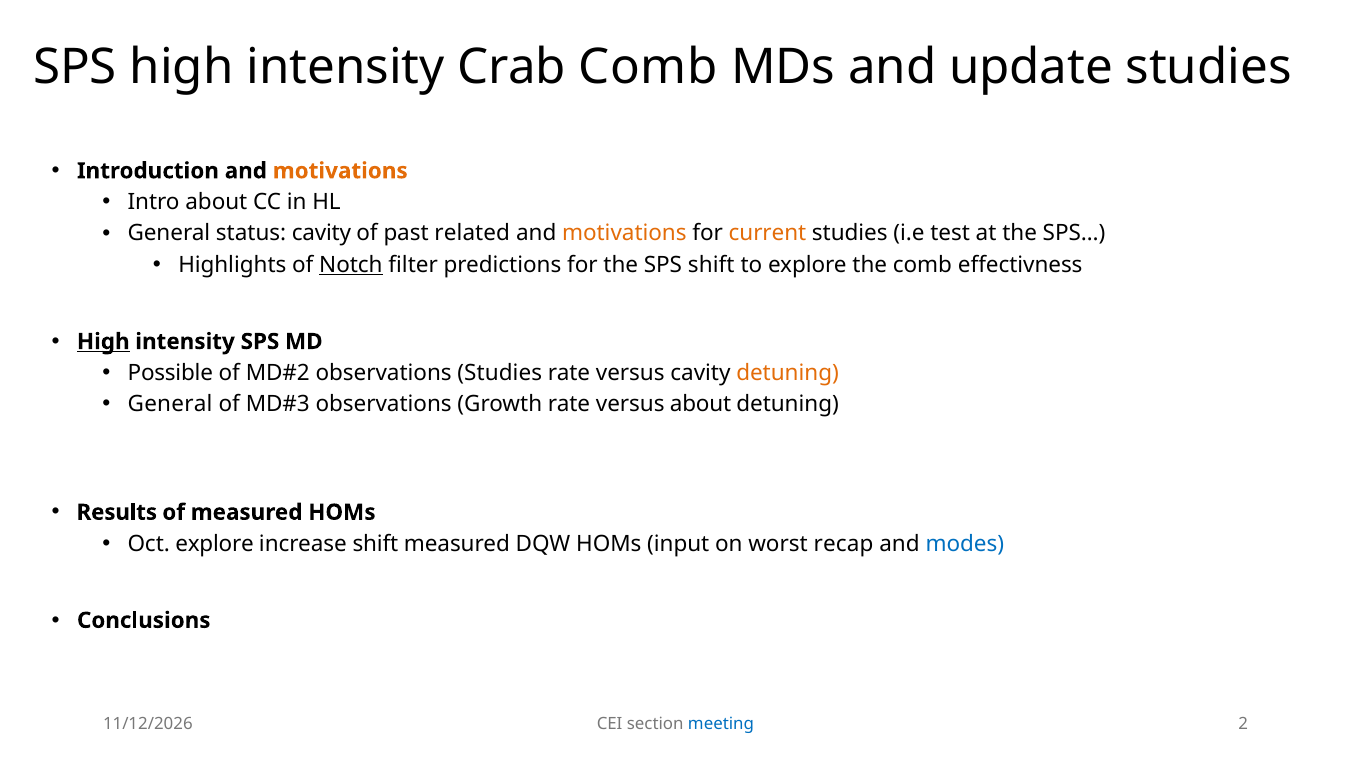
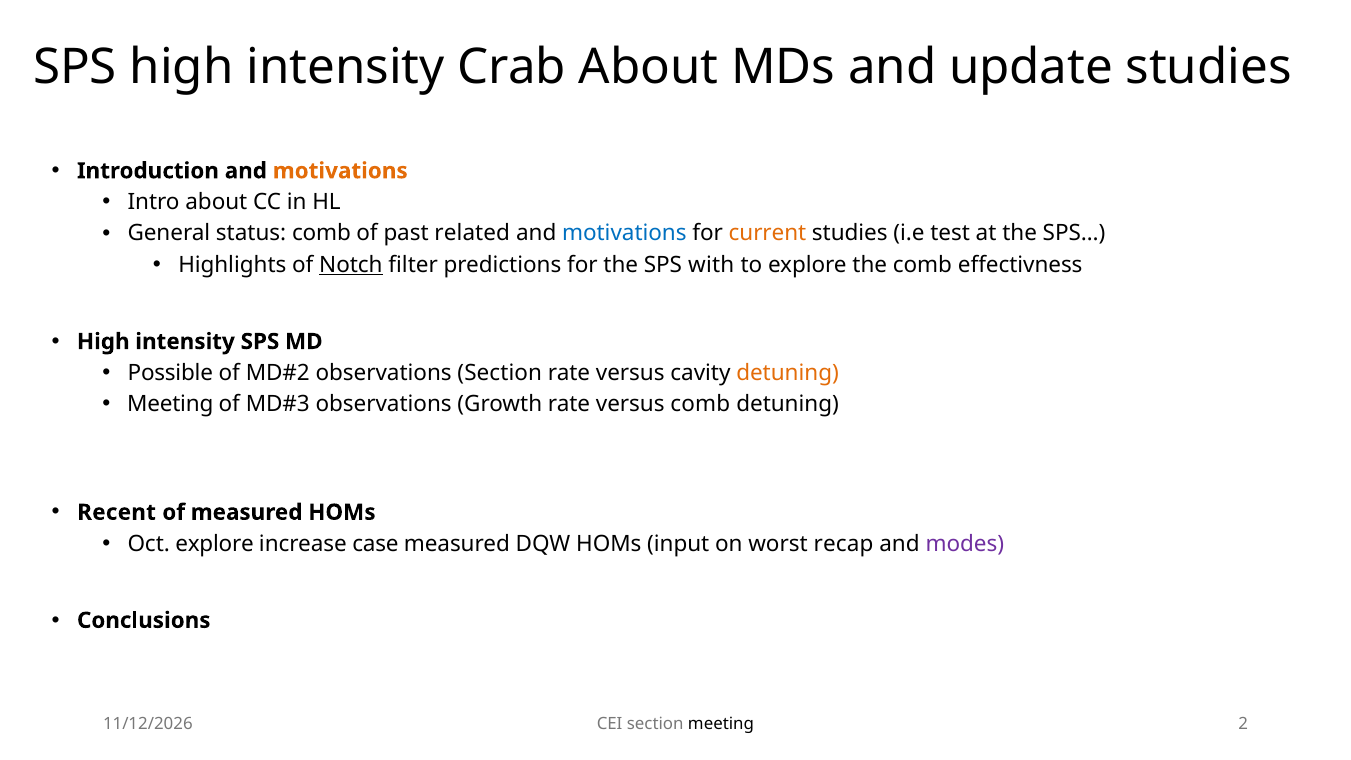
Crab Comb: Comb -> About (649, 67)
status cavity: cavity -> comb (321, 234)
motivations colour: orange -> blue (624, 234)
SPS shift: shift -> with (711, 265)
High underline: present -> none (103, 342)
observations Studies: Studies -> Section (500, 373)
General: General -> Meeting (170, 404)
versus about: about -> comb (700, 404)
Results: Results -> Recent (117, 512)
increase shift: shift -> case (375, 544)
modes colour: blue -> purple (965, 544)
meeting colour: blue -> black (721, 724)
